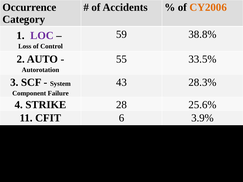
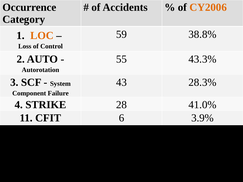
LOC colour: purple -> orange (42, 36)
33.5%: 33.5% -> 43.3% (202, 59)
25.6%: 25.6% -> 41.0% (202, 105)
